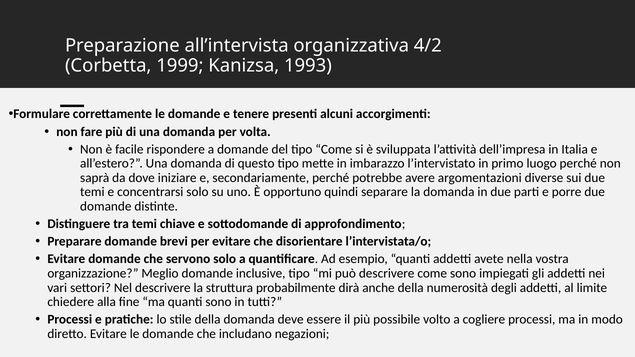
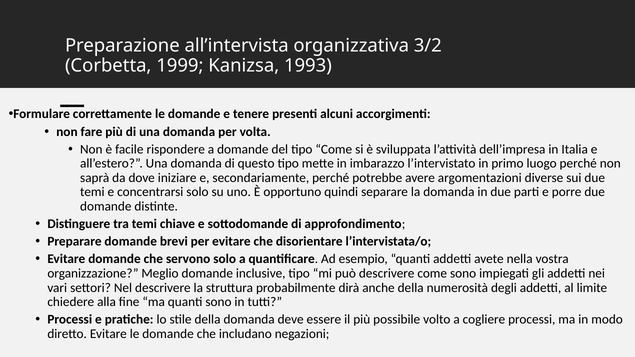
4/2: 4/2 -> 3/2 (428, 45)
